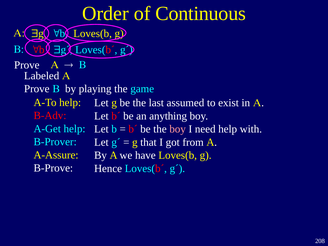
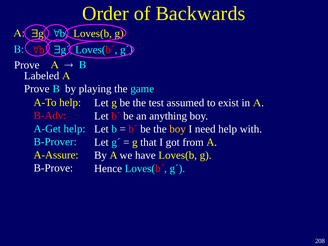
Continuous: Continuous -> Backwards (200, 13)
last: last -> test (156, 103)
boy colour: pink -> yellow (178, 129)
